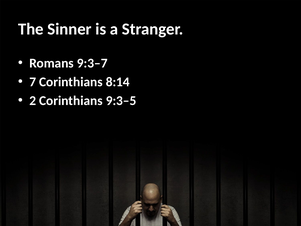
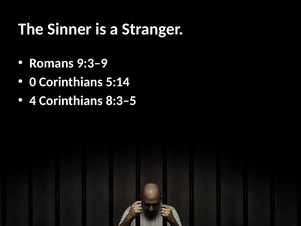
9:3–7: 9:3–7 -> 9:3–9 (92, 63)
7: 7 -> 0 (33, 82)
8:14: 8:14 -> 5:14 (118, 82)
2: 2 -> 4 (33, 101)
9:3–5: 9:3–5 -> 8:3–5 (121, 101)
